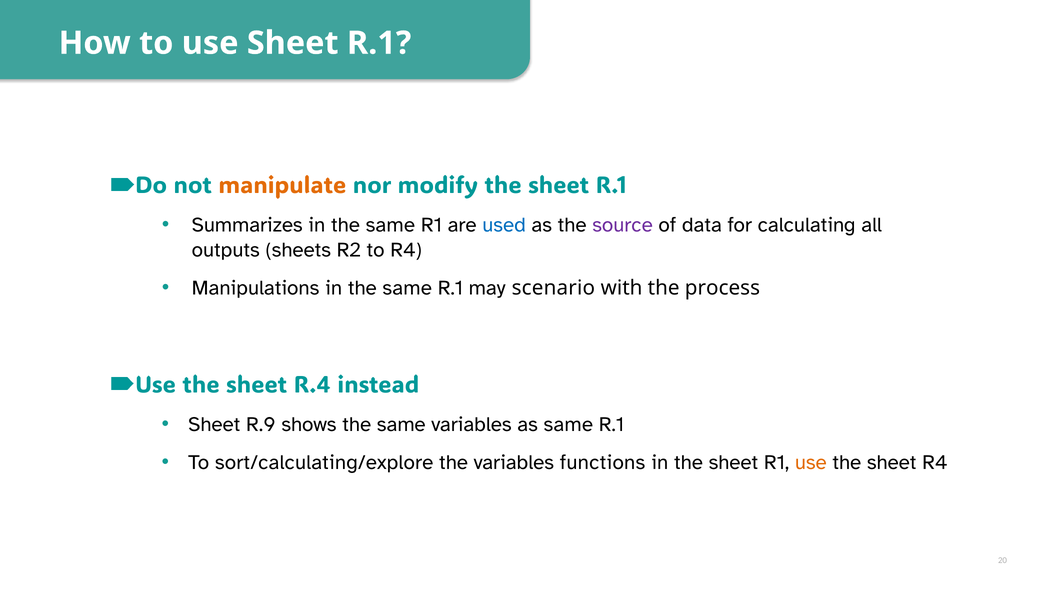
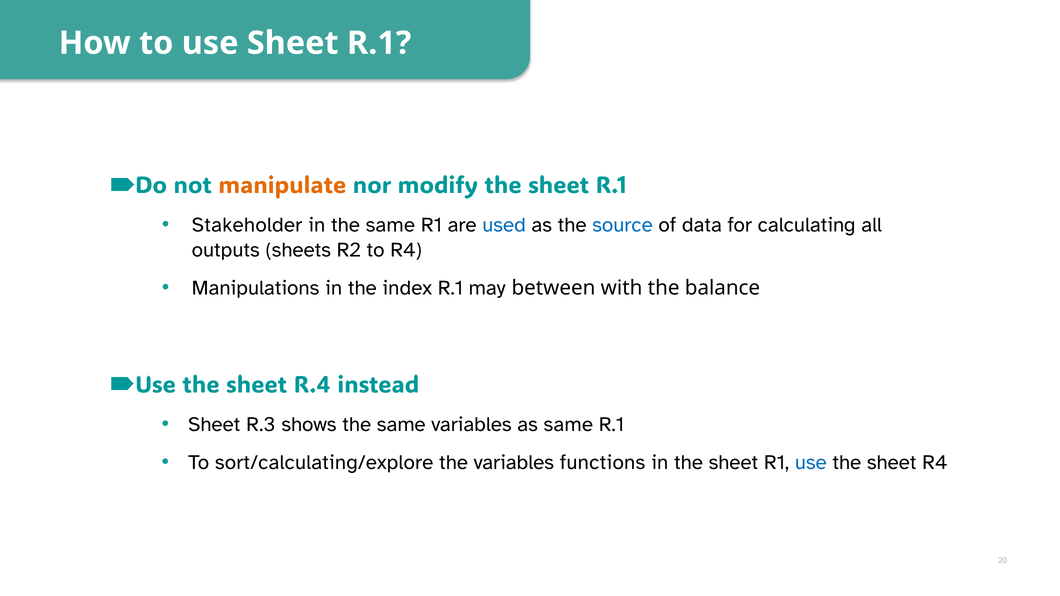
Summarizes: Summarizes -> Stakeholder (247, 225)
source colour: purple -> blue (623, 225)
Manipulations in the same: same -> index (407, 288)
scenario: scenario -> between (553, 288)
process: process -> balance (722, 288)
R.9: R.9 -> R.3 (261, 425)
use colour: orange -> blue (811, 463)
